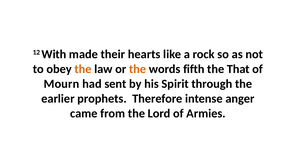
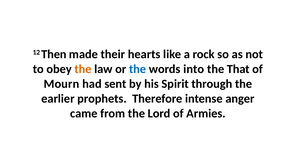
With: With -> Then (54, 55)
the colour: orange -> blue (138, 69)
fifth: fifth -> into (194, 69)
